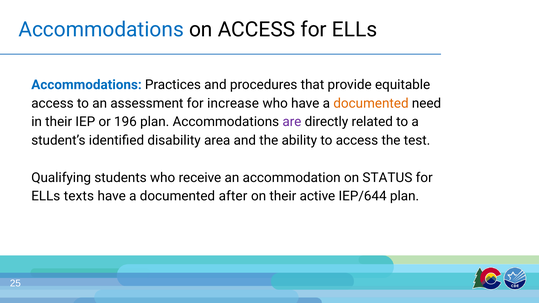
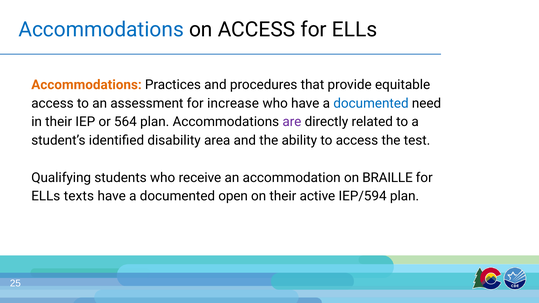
Accommodations colour: blue -> orange (86, 85)
documented colour: orange -> blue (371, 103)
196: 196 -> 564 (125, 122)
STATUS: STATUS -> BRAILLE (388, 178)
after: after -> open (233, 196)
IEP/644: IEP/644 -> IEP/594 (363, 196)
